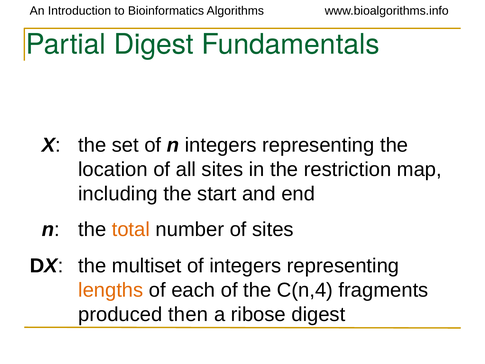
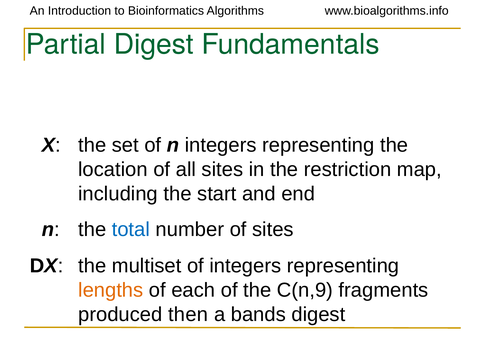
total colour: orange -> blue (131, 229)
C(n,4: C(n,4 -> C(n,9 (305, 290)
ribose: ribose -> bands (258, 314)
